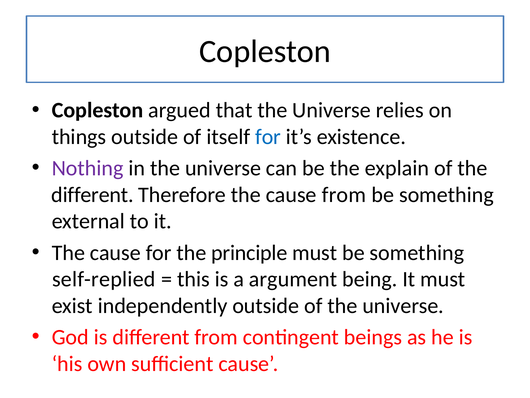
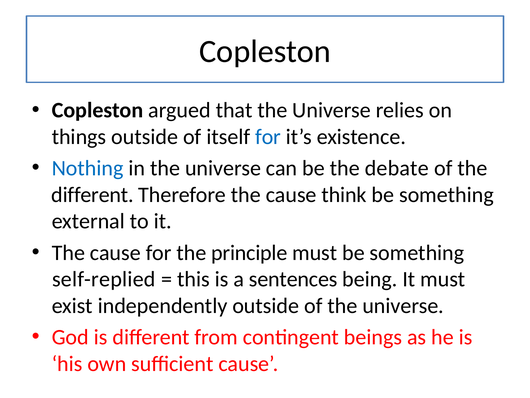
Nothing colour: purple -> blue (88, 168)
explain: explain -> debate (397, 168)
cause from: from -> think (344, 195)
argument: argument -> sentences (293, 279)
